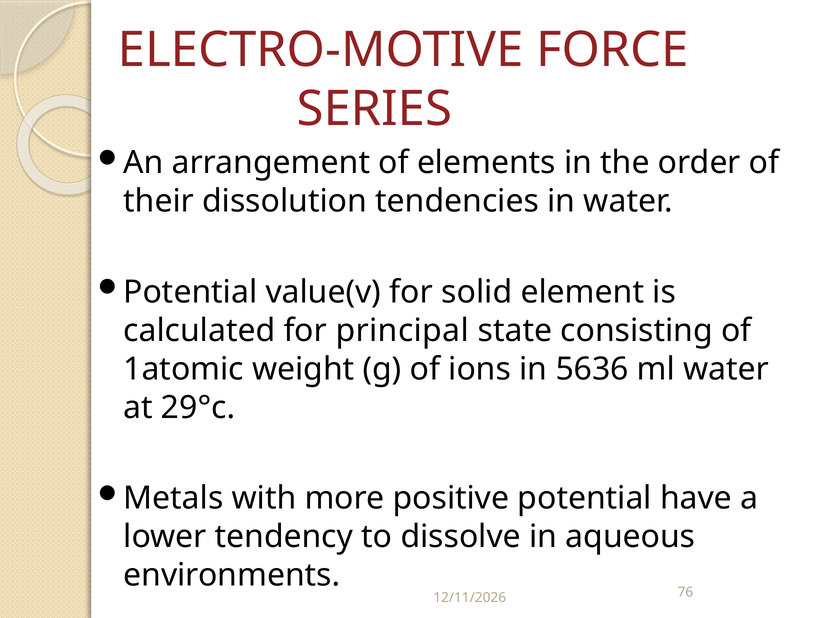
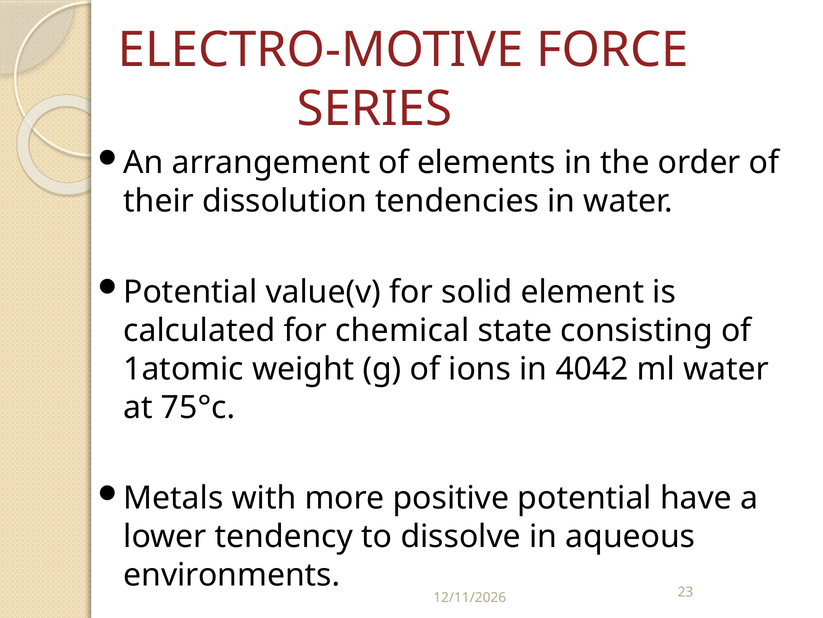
principal: principal -> chemical (402, 330)
5636: 5636 -> 4042 (592, 369)
29°c: 29°c -> 75°c (198, 407)
76: 76 -> 23 (686, 591)
